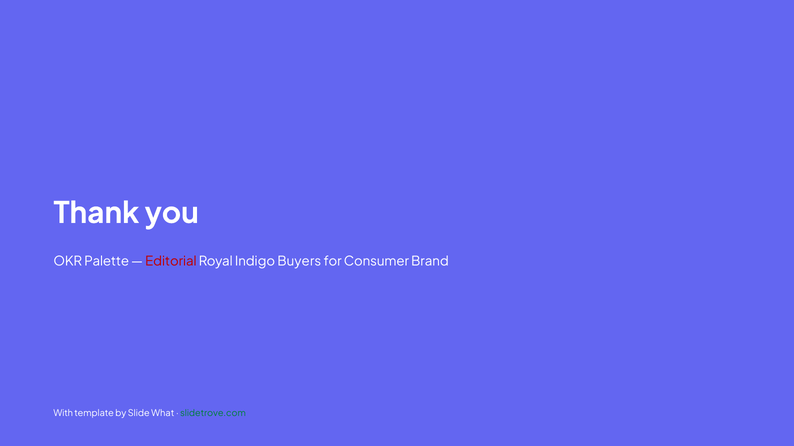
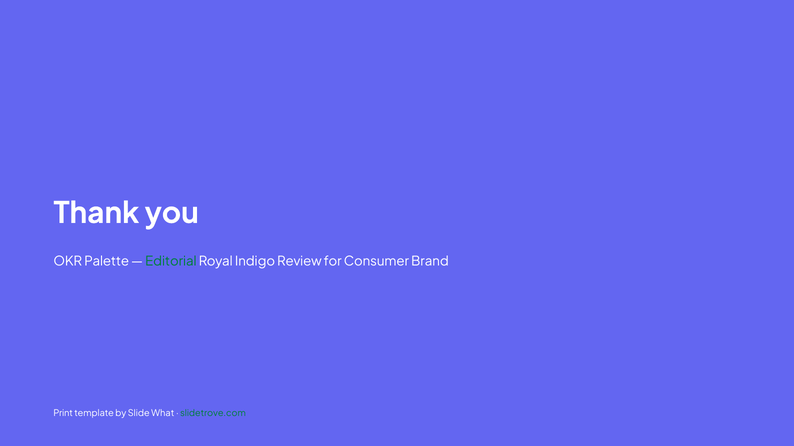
Editorial colour: red -> green (171, 262)
Buyers: Buyers -> Review (299, 262)
With: With -> Print (63, 414)
